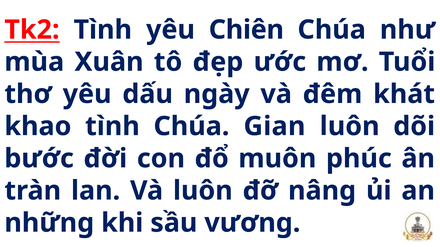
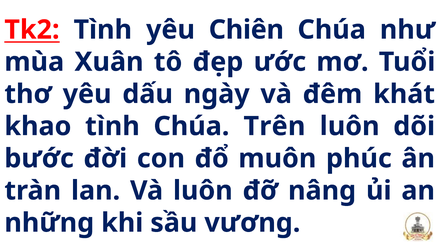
Gian: Gian -> Trên (274, 127)
